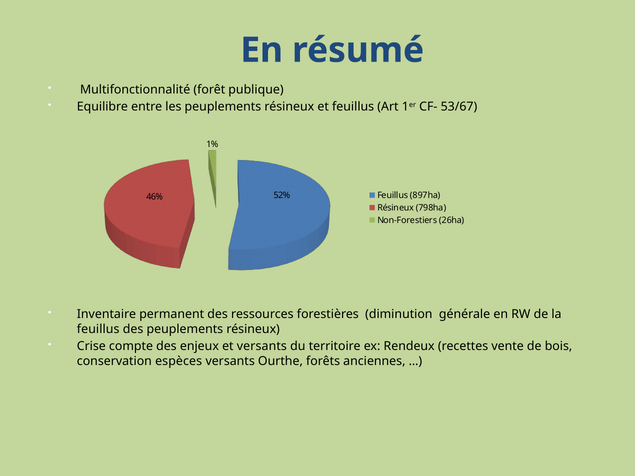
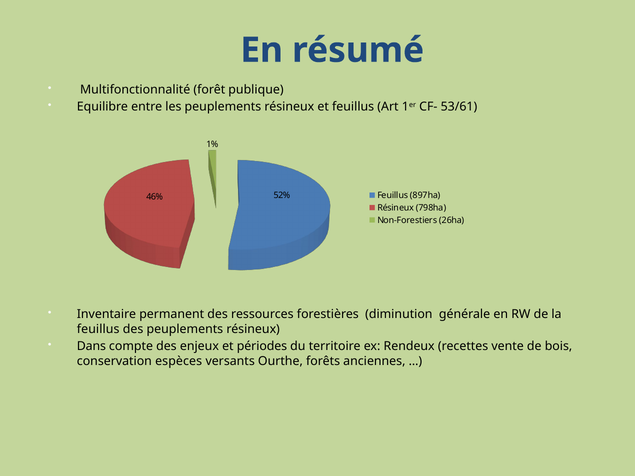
53/67: 53/67 -> 53/61 (459, 107)
Crise: Crise -> Dans (91, 347)
et versants: versants -> périodes (262, 347)
